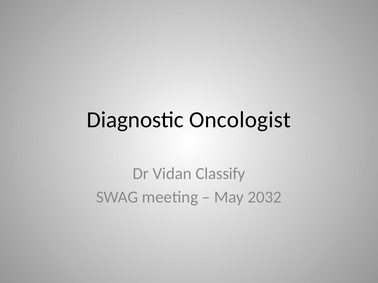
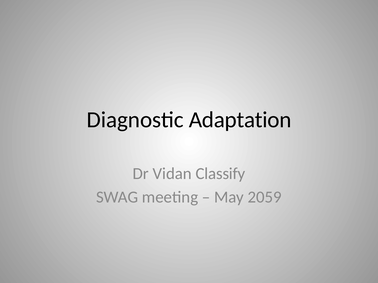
Oncologist: Oncologist -> Adaptation (240, 120)
2032: 2032 -> 2059 (265, 197)
